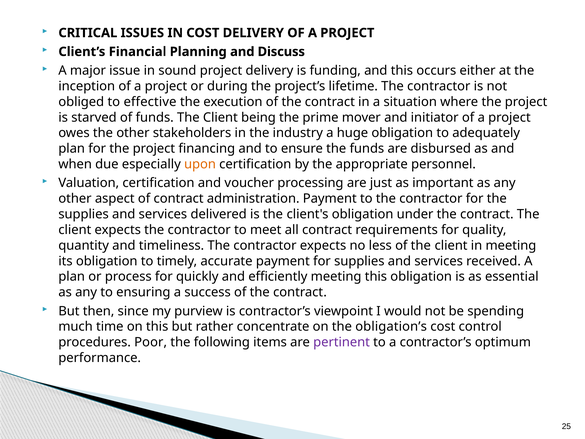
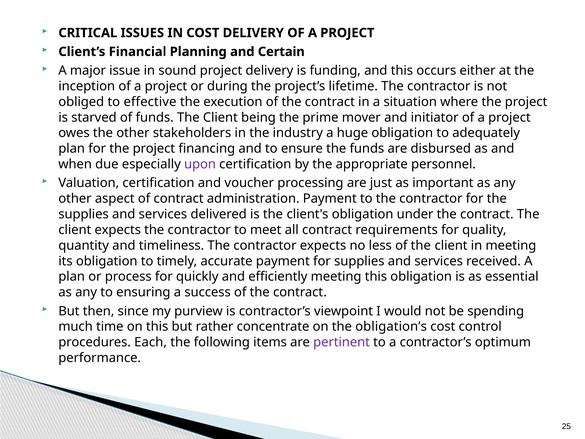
Discuss: Discuss -> Certain (281, 52)
upon colour: orange -> purple (200, 164)
Poor: Poor -> Each (151, 342)
